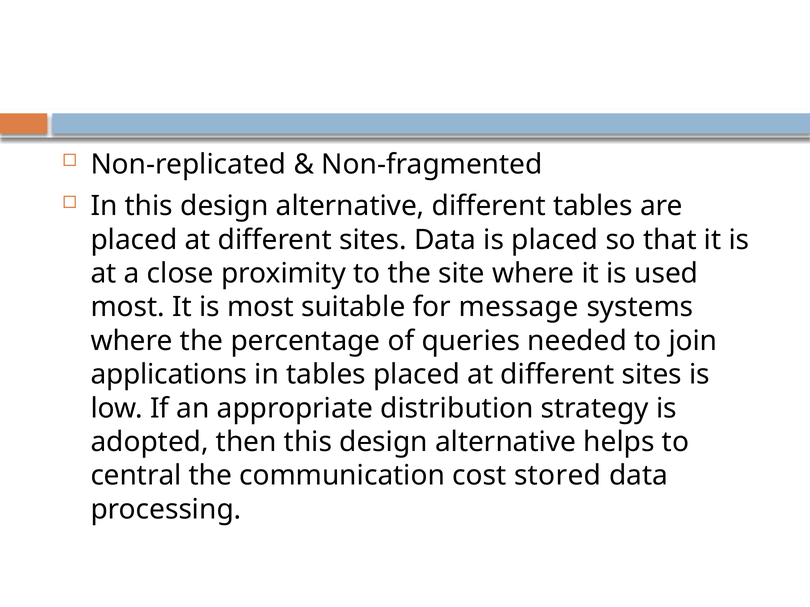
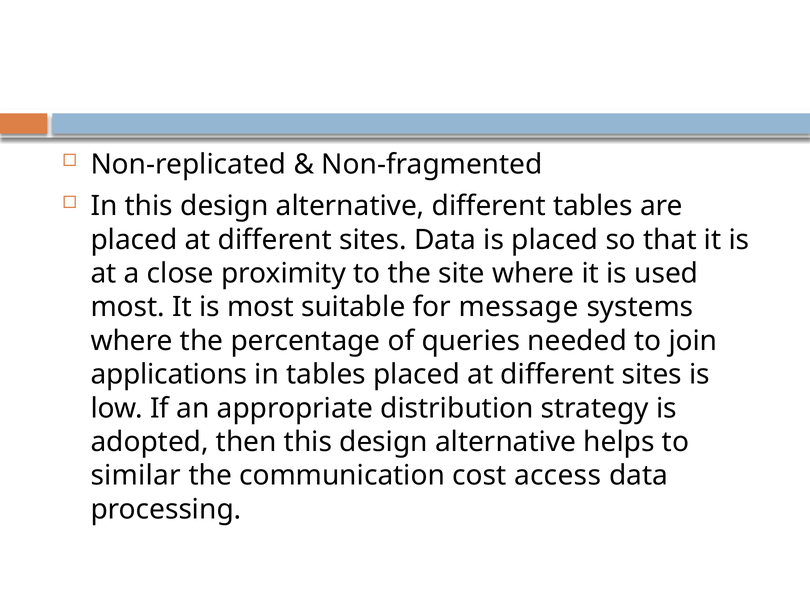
central: central -> similar (136, 476)
stored: stored -> access (558, 476)
